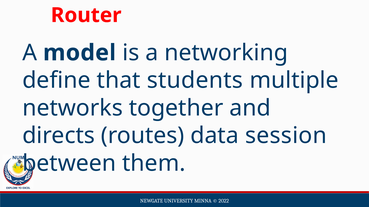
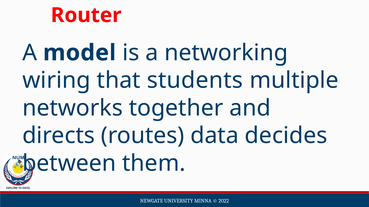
define: define -> wiring (56, 81)
session: session -> decides (286, 136)
